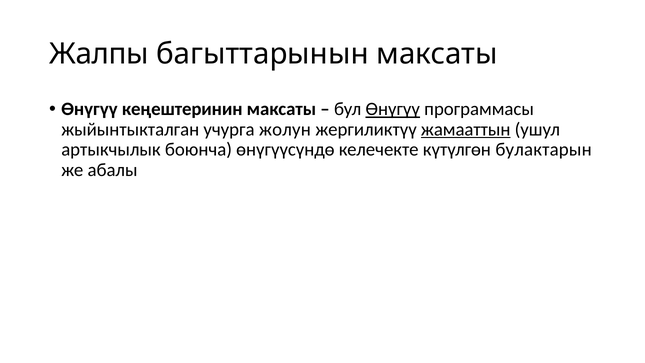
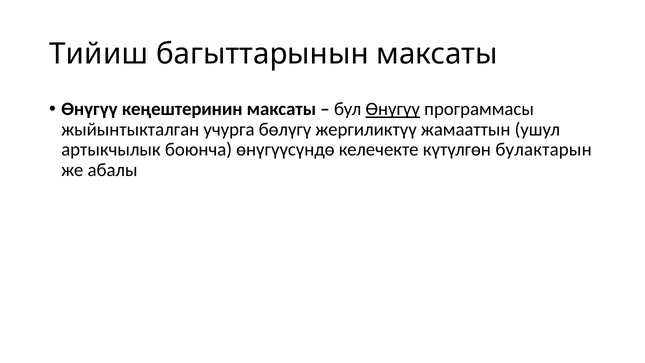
Жалпы: Жалпы -> Тийиш (99, 54)
жолун: жолун -> бөлүгү (285, 129)
жамааттын underline: present -> none (466, 129)
